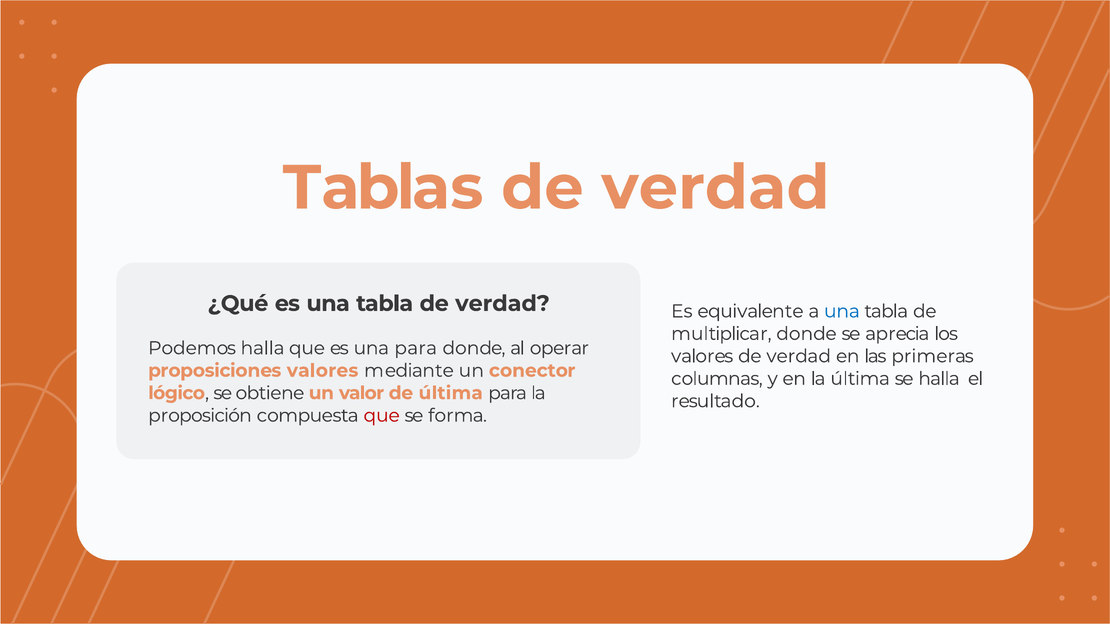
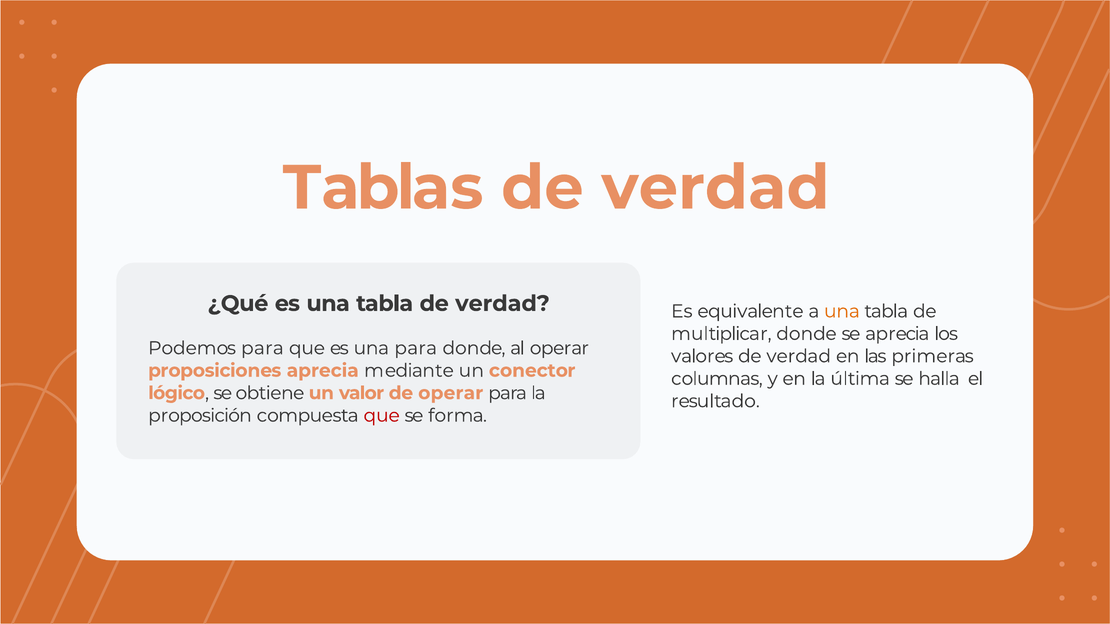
una colour: blue -> orange (842, 311)
Podemos halla: halla -> para (262, 348)
proposiciones valores: valores -> aprecia (323, 371)
de última: última -> operar (451, 393)
